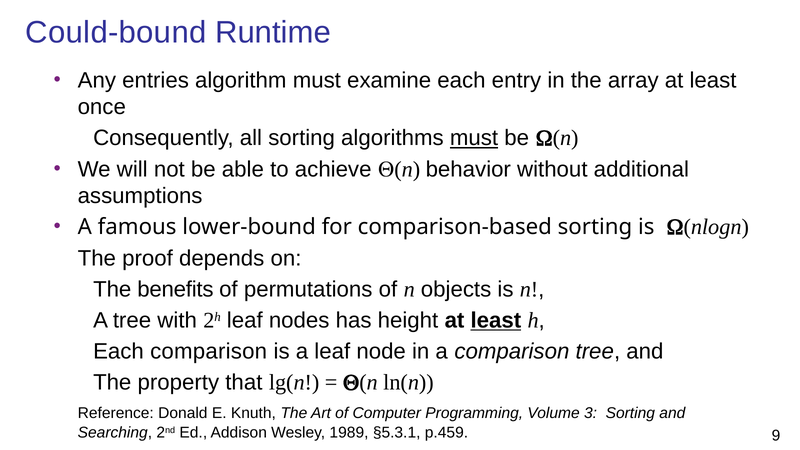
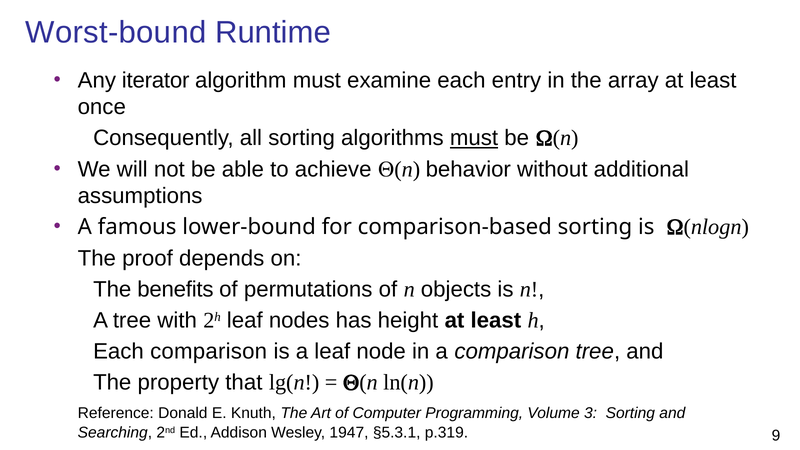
Could-bound: Could-bound -> Worst-bound (116, 32)
entries: entries -> iterator (156, 80)
least underline: present -> none (496, 320)
1989: 1989 -> 1947 (349, 433)
p.459: p.459 -> p.319 (446, 433)
